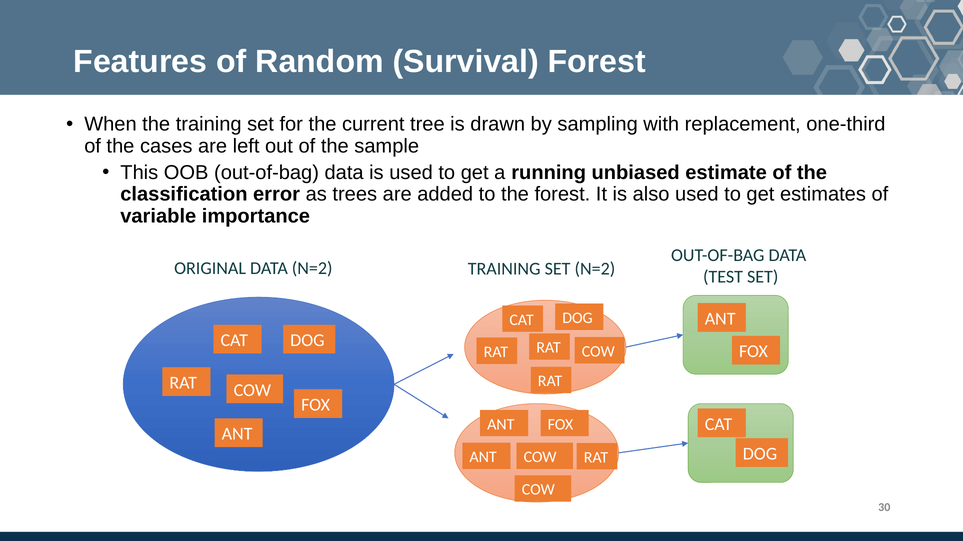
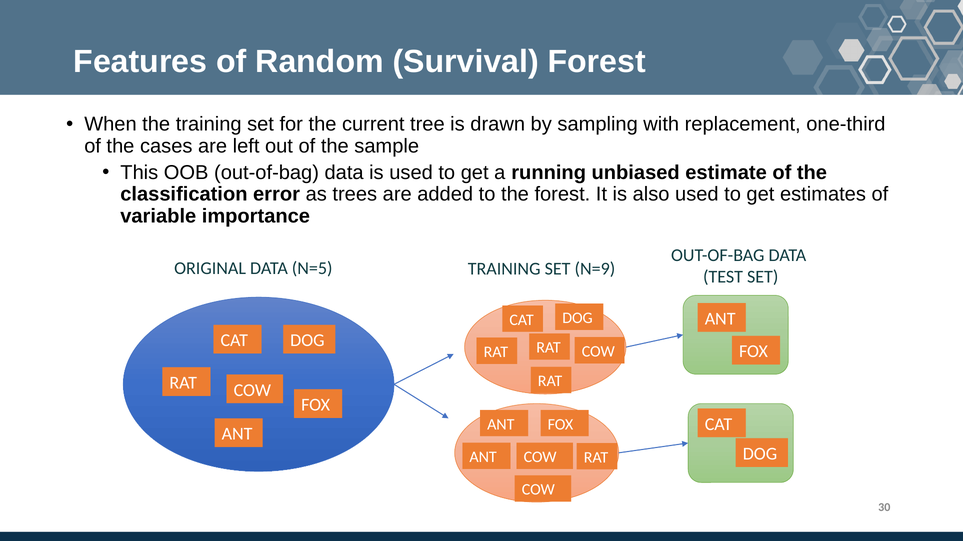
DATA N=2: N=2 -> N=5 (312, 269)
SET N=2: N=2 -> N=9 (595, 269)
